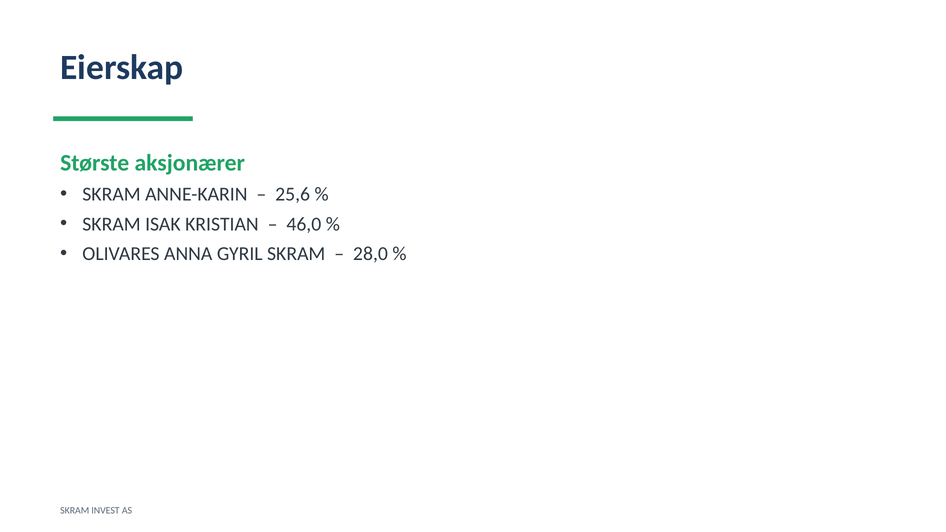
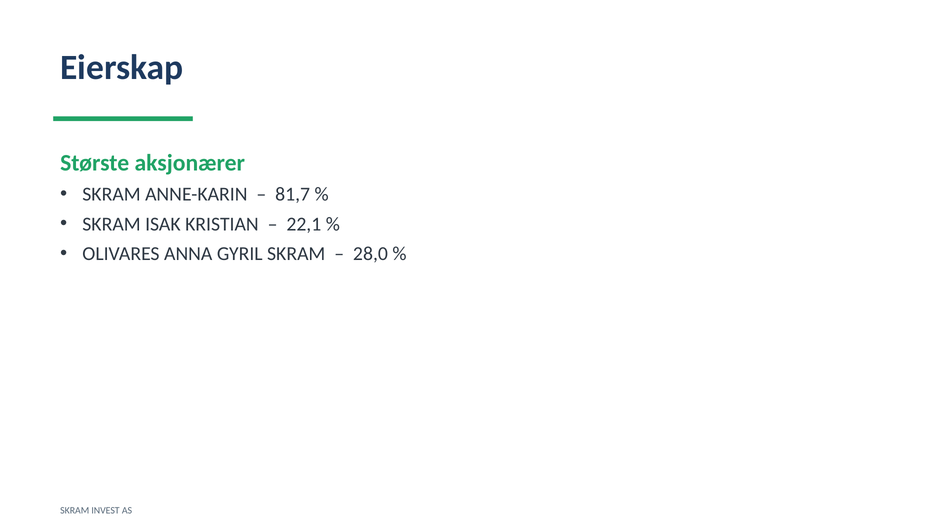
25,6: 25,6 -> 81,7 (293, 195)
46,0: 46,0 -> 22,1 (304, 224)
